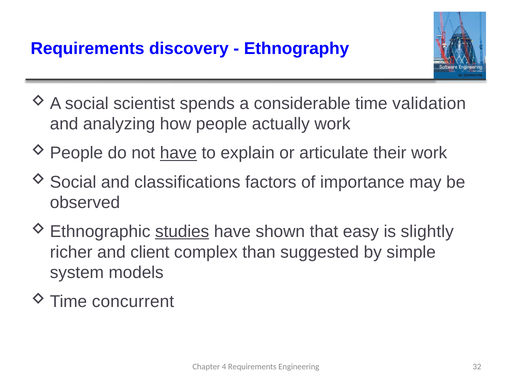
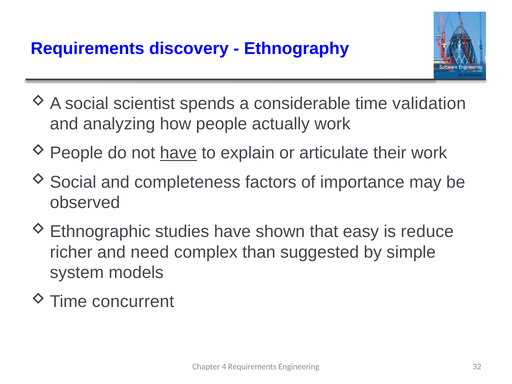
classifications: classifications -> completeness (187, 182)
studies underline: present -> none (182, 232)
slightly: slightly -> reduce (427, 232)
client: client -> need (150, 252)
